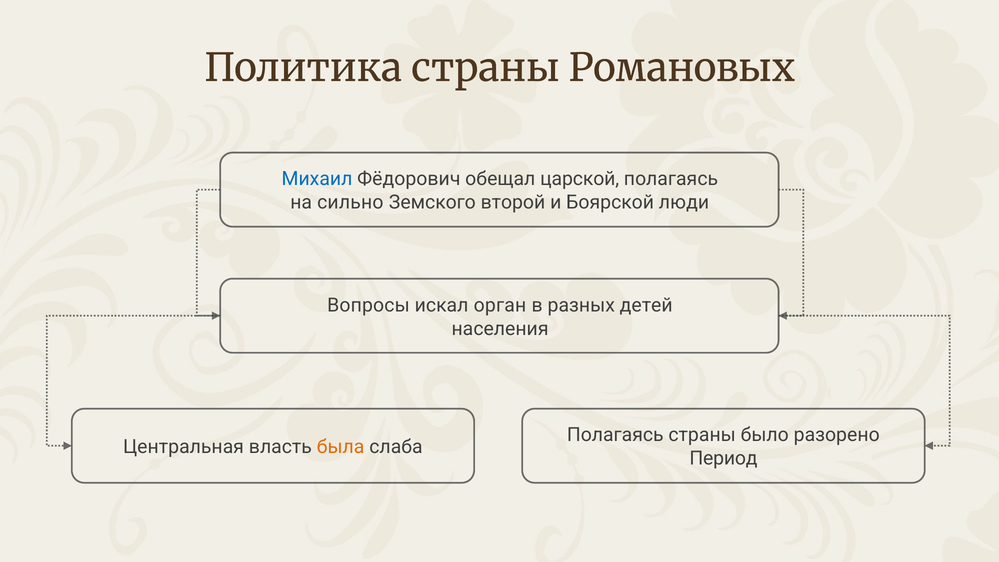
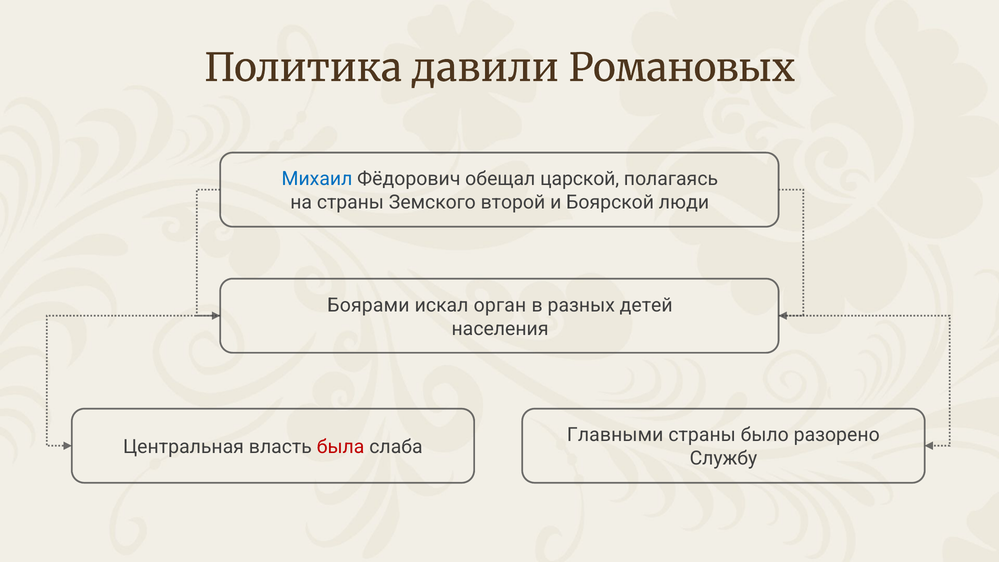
Политика страны: страны -> давили (485, 68)
на сильно: сильно -> страны (350, 202)
Вопросы: Вопросы -> Боярами (368, 305)
Полагаясь: Полагаясь -> Главными (615, 435)
была colour: orange -> red (341, 447)
Период: Период -> Службу (723, 458)
